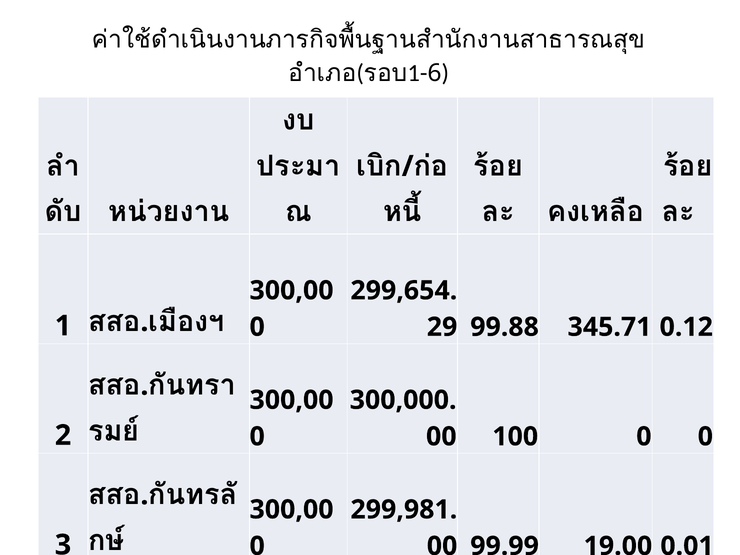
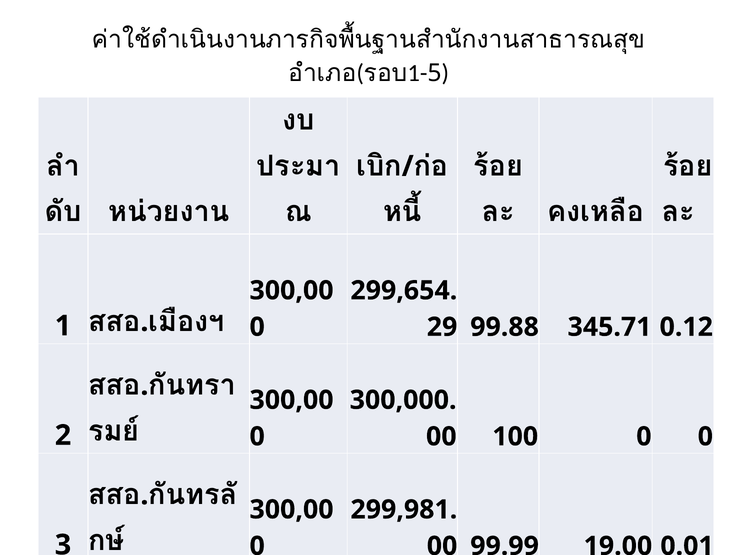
6: 6 -> 5 (435, 73)
